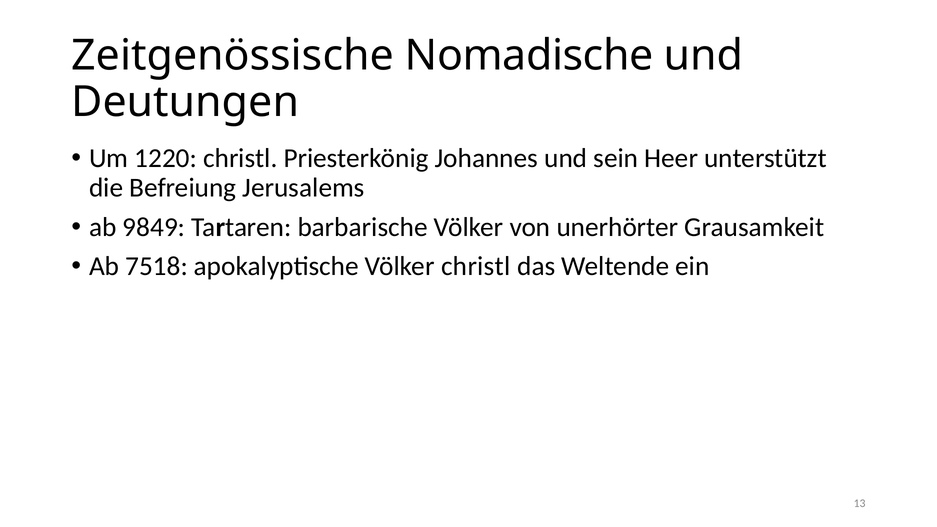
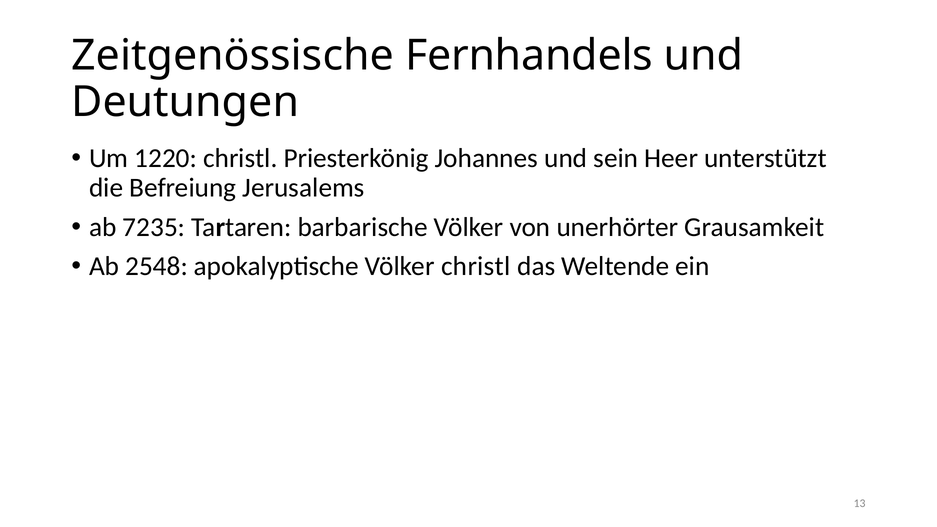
Nomadische: Nomadische -> Fernhandels (529, 55)
9849: 9849 -> 7235 (154, 227)
7518: 7518 -> 2548 (156, 266)
